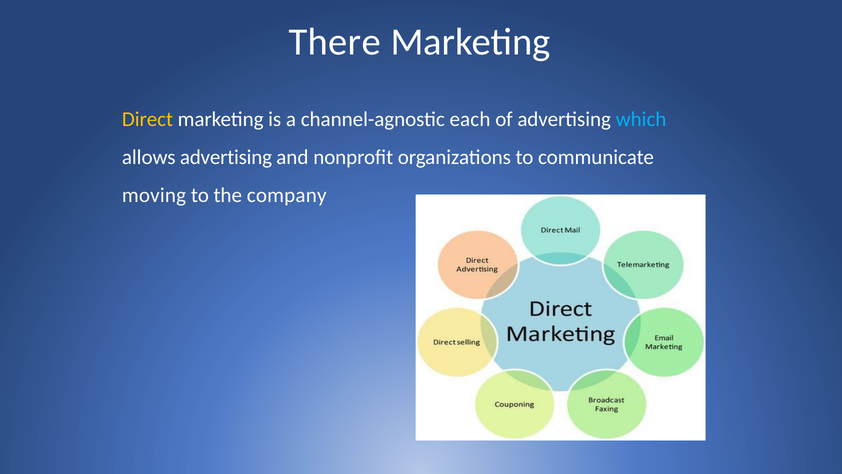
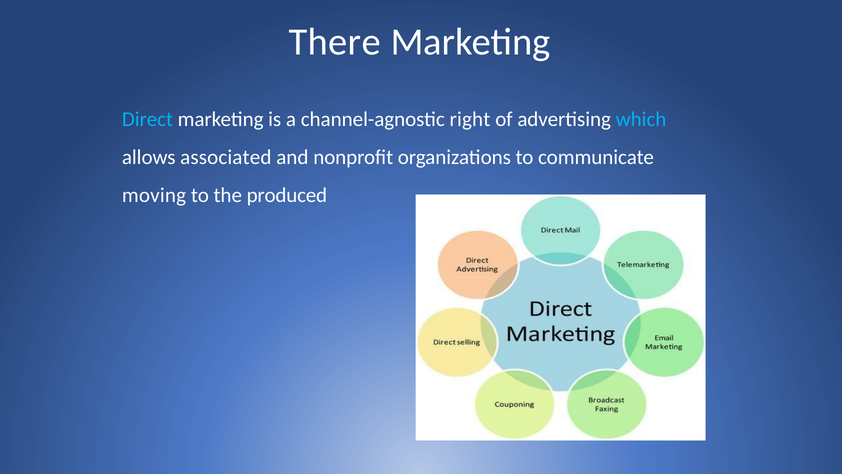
Direct colour: yellow -> light blue (148, 119)
each: each -> right (470, 119)
allows advertising: advertising -> associated (226, 157)
company: company -> produced (287, 195)
